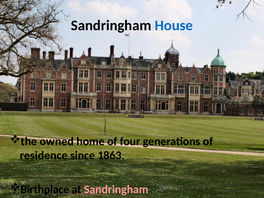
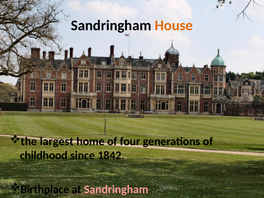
House colour: blue -> orange (174, 25)
owned: owned -> largest (57, 141)
residence: residence -> childhood (44, 155)
1863: 1863 -> 1842 (111, 155)
